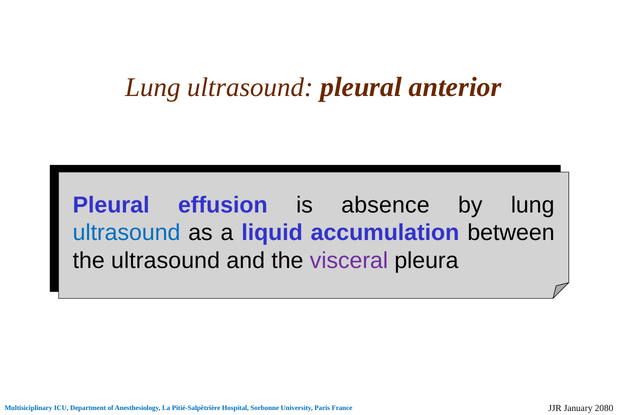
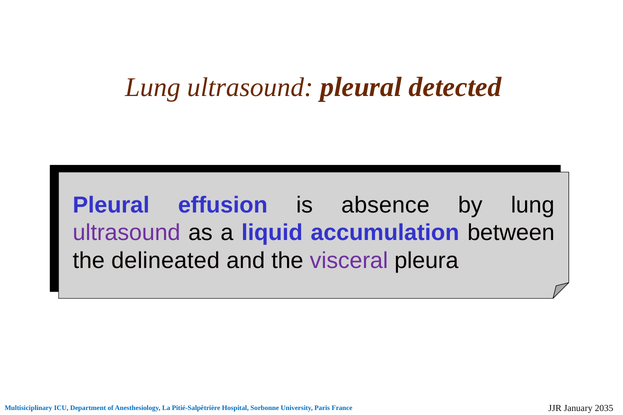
anterior: anterior -> detected (455, 87)
ultrasound colour: blue -> purple (127, 233)
the ultrasound: ultrasound -> delineated (166, 261)
2080: 2080 -> 2035 (604, 408)
